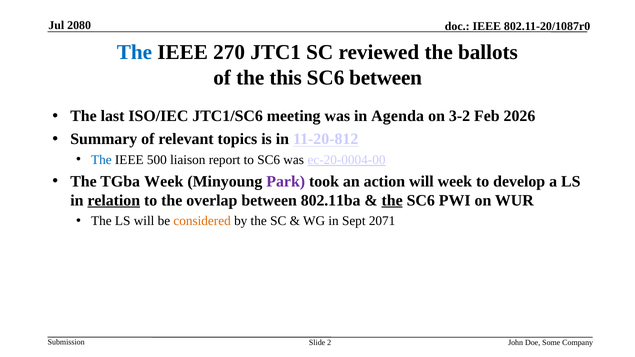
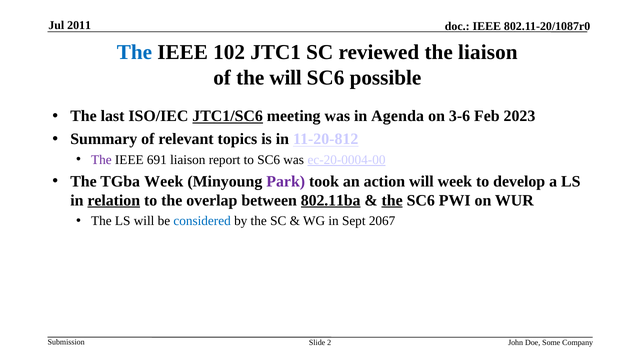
2080: 2080 -> 2011 (79, 25)
270: 270 -> 102 (229, 52)
the ballots: ballots -> liaison (488, 52)
the this: this -> will (286, 78)
SC6 between: between -> possible (385, 78)
JTC1/SC6 underline: none -> present (228, 116)
3-2: 3-2 -> 3-6 (460, 116)
2026: 2026 -> 2023 (519, 116)
The colour: blue -> purple (101, 160)
500: 500 -> 691 (157, 160)
802.11ba underline: none -> present (331, 201)
considered colour: orange -> blue (202, 221)
2071: 2071 -> 2067 (382, 221)
